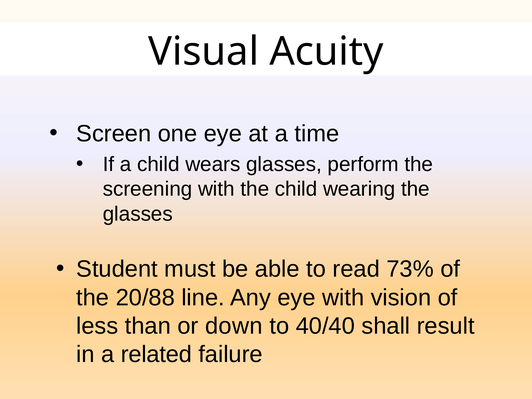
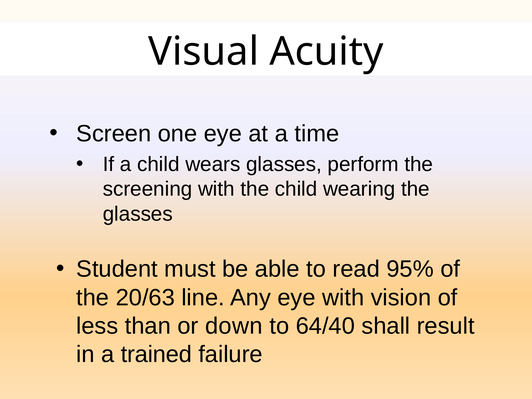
73%: 73% -> 95% (410, 269)
20/88: 20/88 -> 20/63 (145, 298)
40/40: 40/40 -> 64/40 (325, 326)
related: related -> trained (156, 354)
